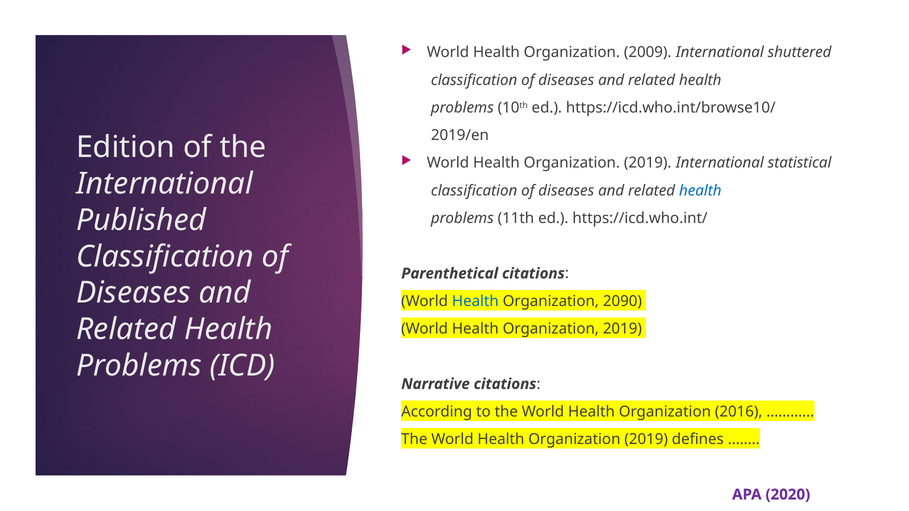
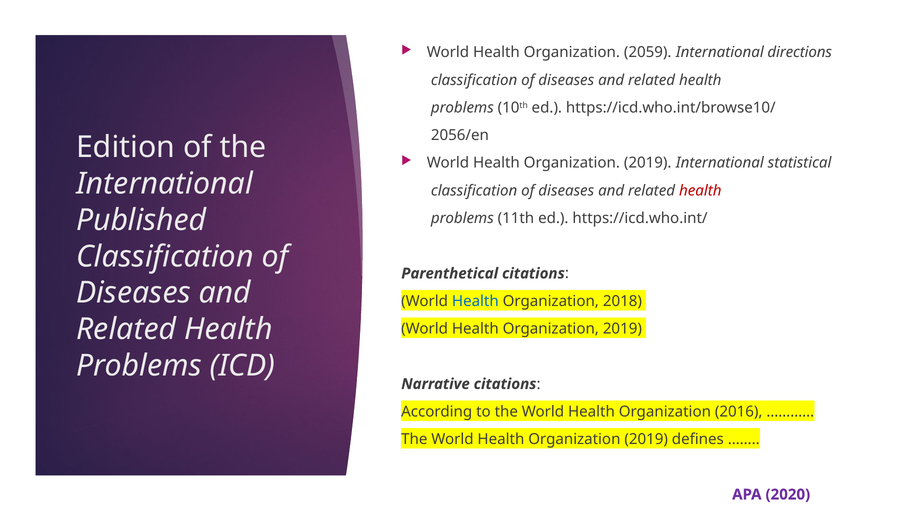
2009: 2009 -> 2059 (648, 52)
shuttered: shuttered -> directions (800, 52)
2019/en: 2019/en -> 2056/en (460, 135)
health colour: blue -> red (700, 191)
2090: 2090 -> 2018 (622, 301)
